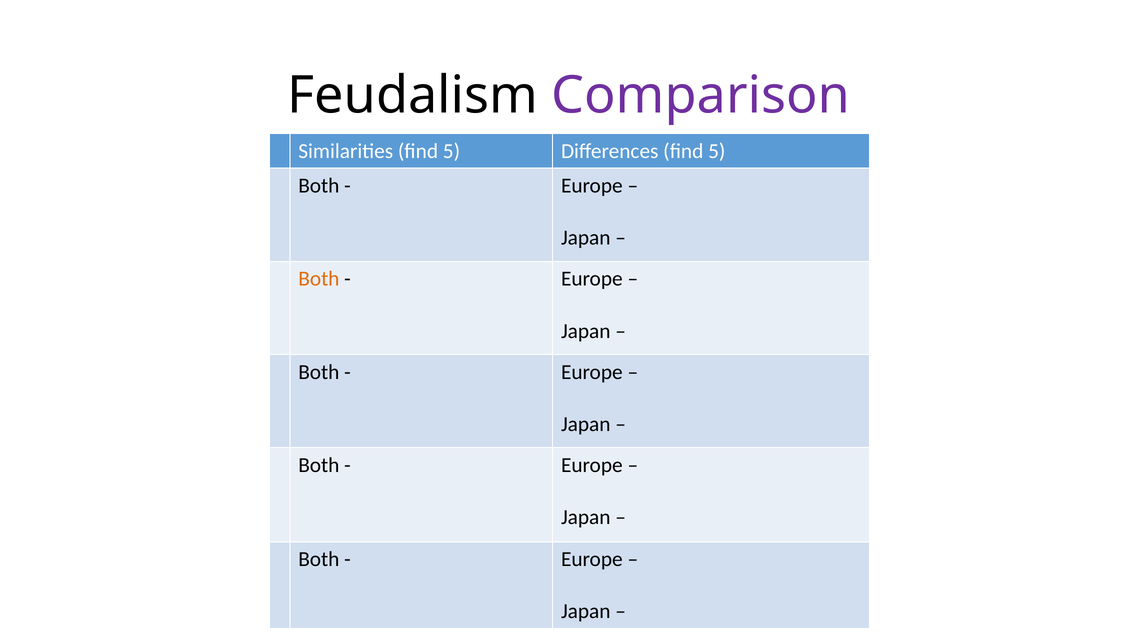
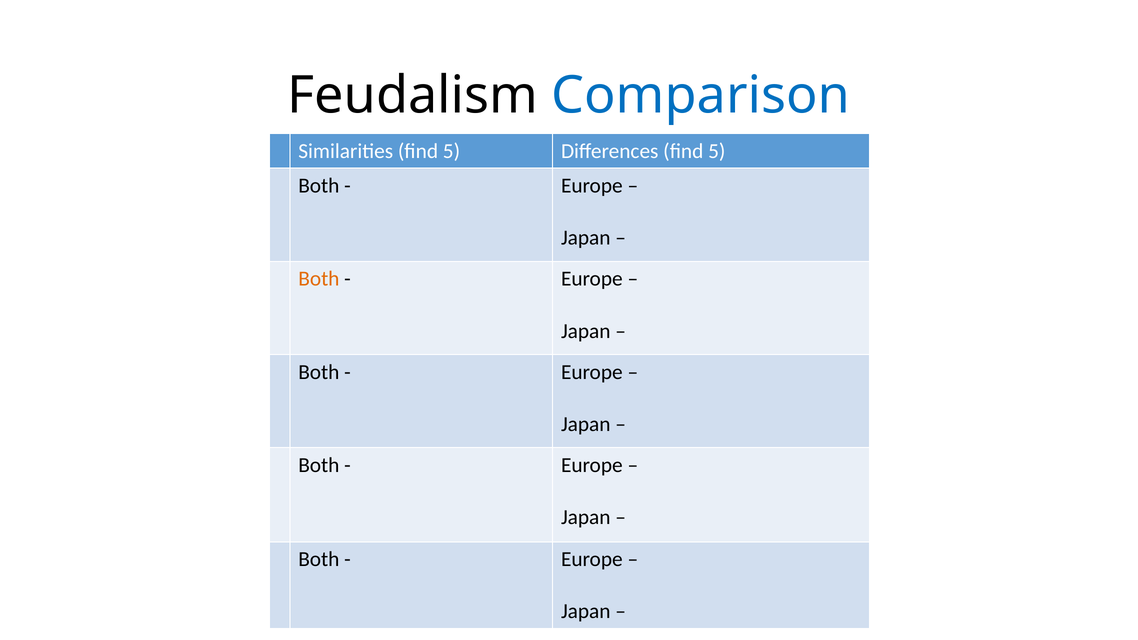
Comparison colour: purple -> blue (701, 96)
